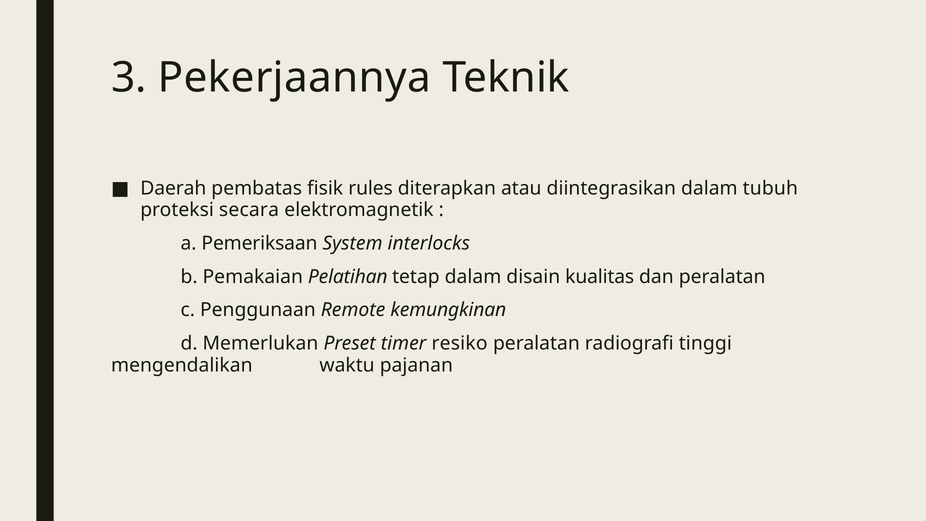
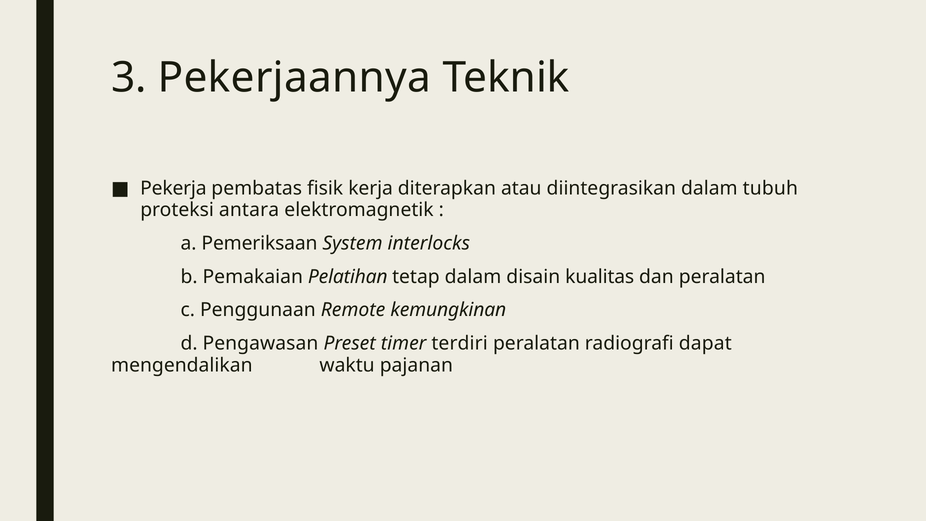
Daerah: Daerah -> Pekerja (173, 188)
rules: rules -> kerja (371, 188)
secara: secara -> antara (249, 210)
Memerlukan: Memerlukan -> Pengawasan (260, 343)
resiko: resiko -> terdiri (460, 343)
tinggi: tinggi -> dapat (705, 343)
